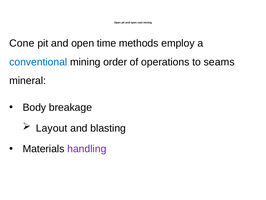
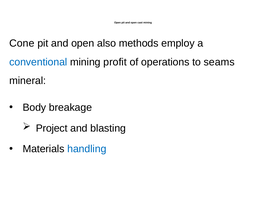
time: time -> also (107, 43)
order: order -> profit (115, 62)
Layout: Layout -> Project (52, 128)
handling colour: purple -> blue (87, 149)
